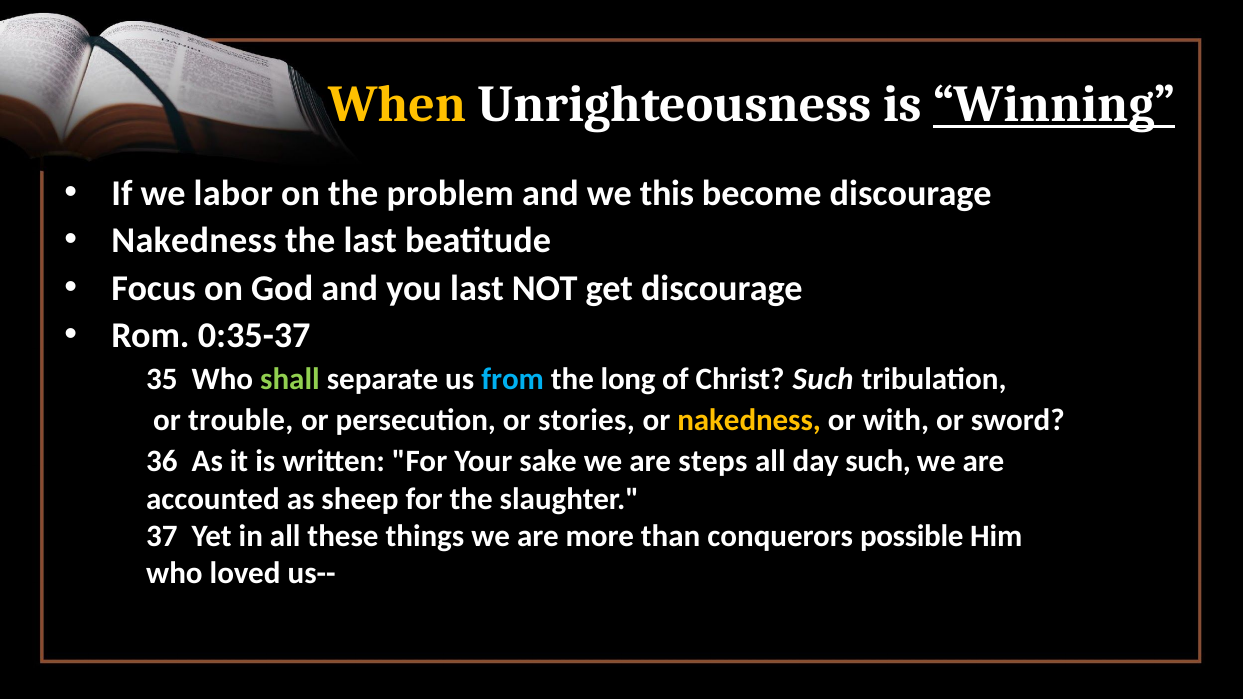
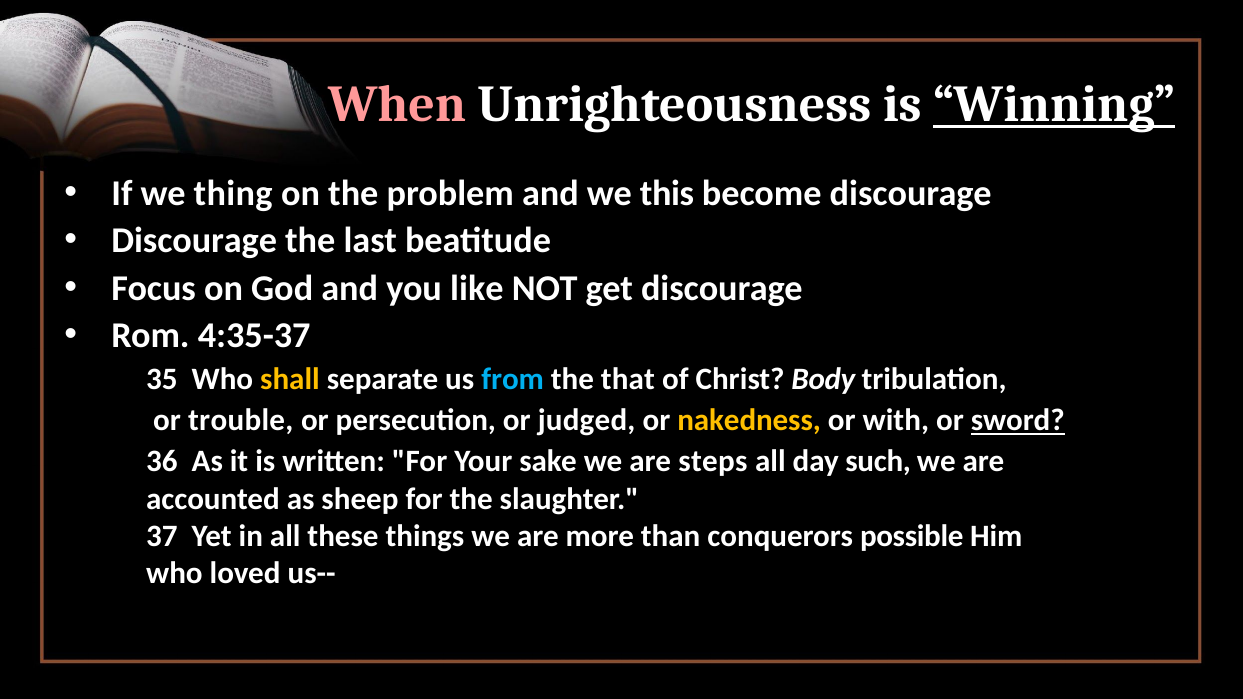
When colour: yellow -> pink (397, 104)
labor: labor -> thing (233, 193)
Nakedness: Nakedness -> Discourage (194, 241)
you last: last -> like (477, 288)
0:35-37: 0:35-37 -> 4:35-37 (254, 336)
shall colour: light green -> yellow (290, 379)
long: long -> that (628, 379)
Christ Such: Such -> Body (823, 379)
stories: stories -> judged (587, 421)
sword underline: none -> present (1018, 421)
